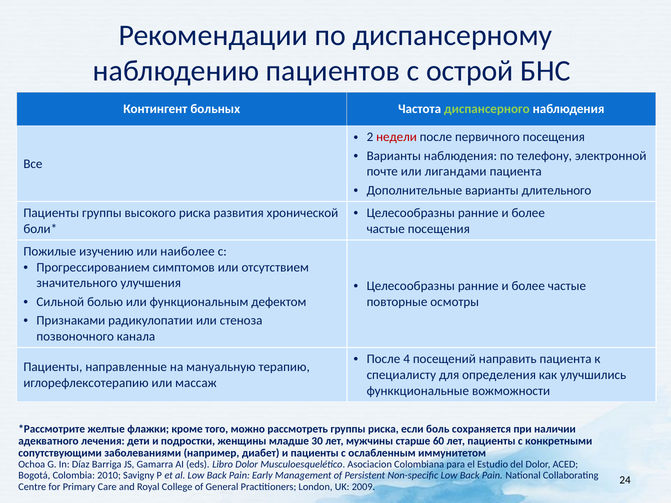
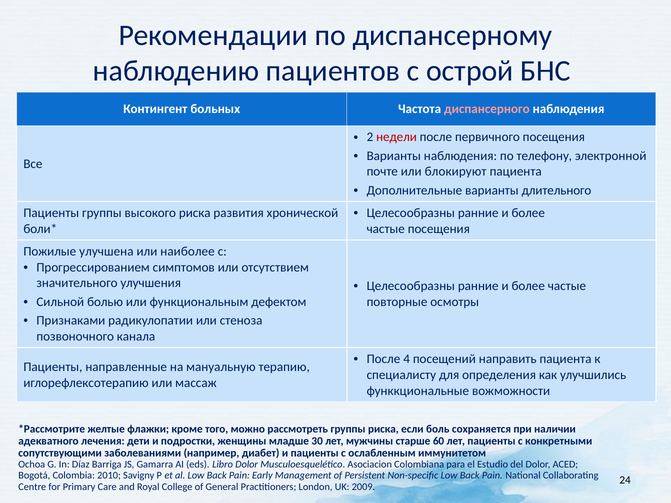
диспансерного colour: light green -> pink (487, 109)
лигандами: лигандами -> блокируют (456, 172)
изучению: изучению -> улучшена (106, 252)
